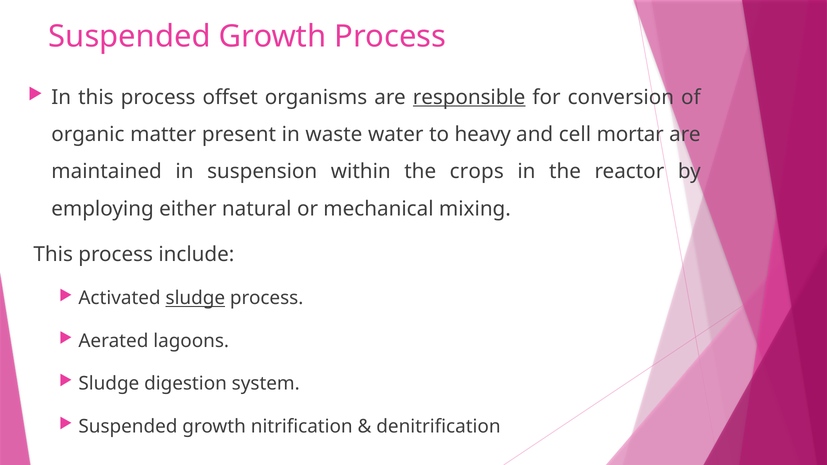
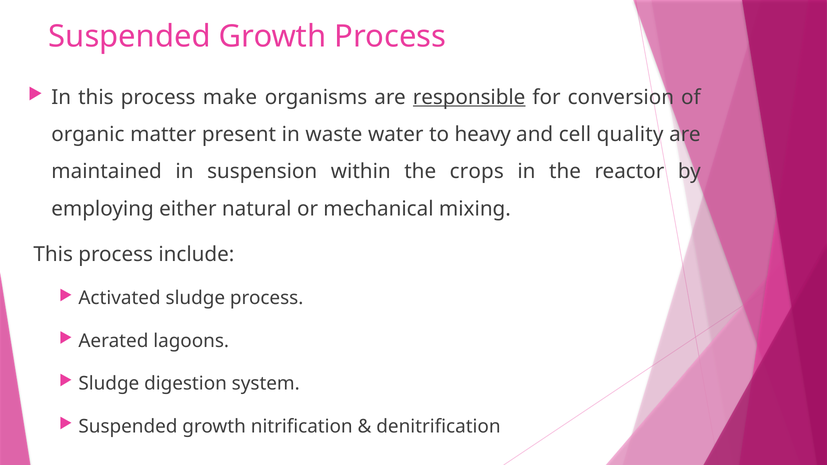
offset: offset -> make (230, 97)
mortar: mortar -> quality (630, 134)
sludge underline: present -> none (195, 298)
